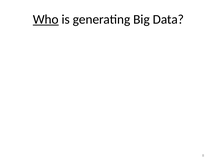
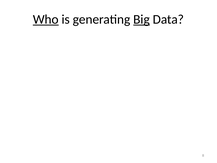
Big underline: none -> present (142, 19)
